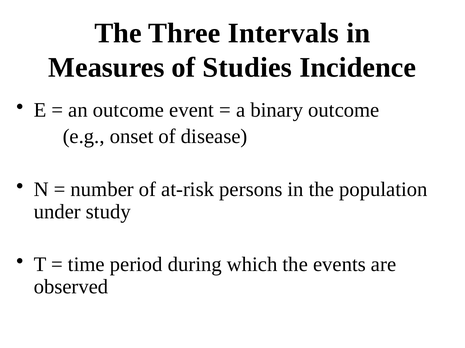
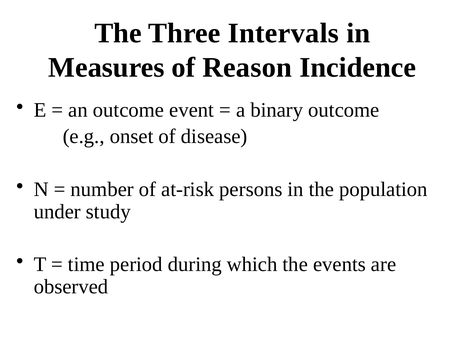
Studies: Studies -> Reason (247, 67)
